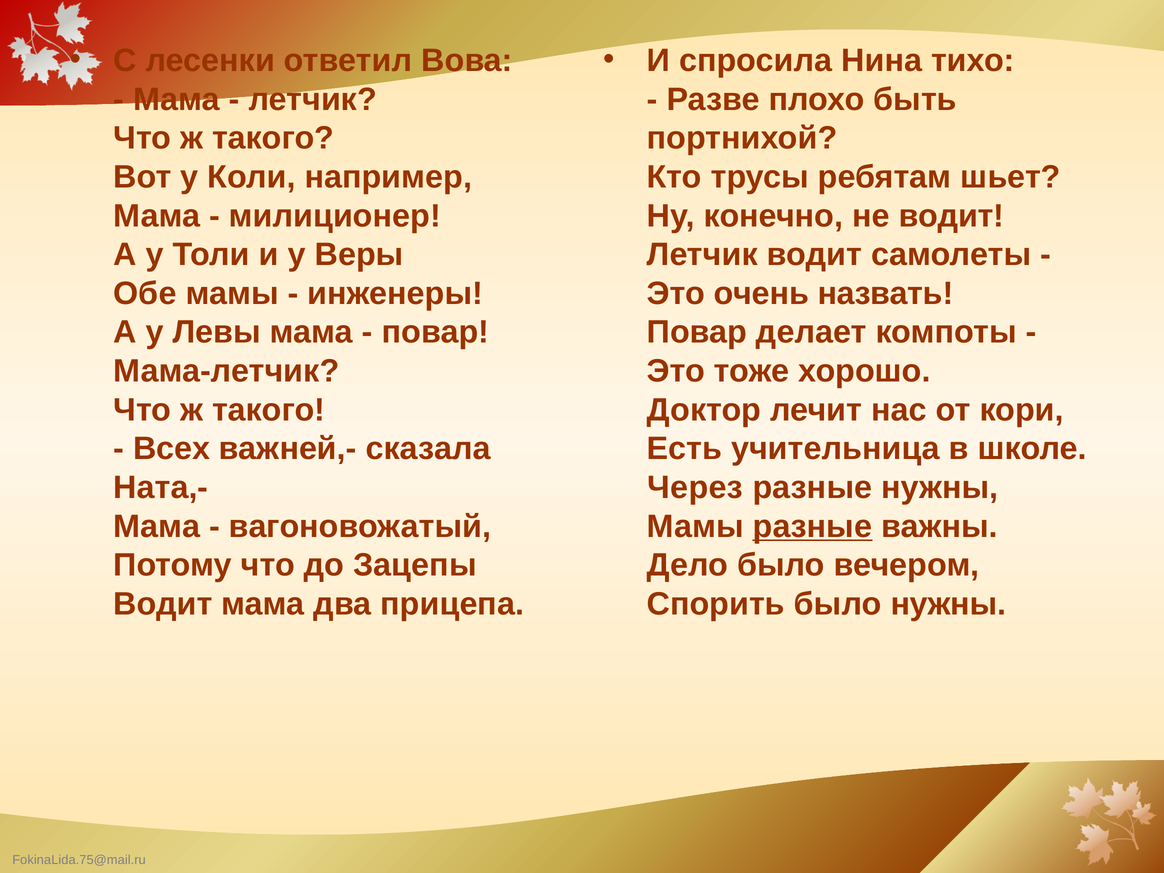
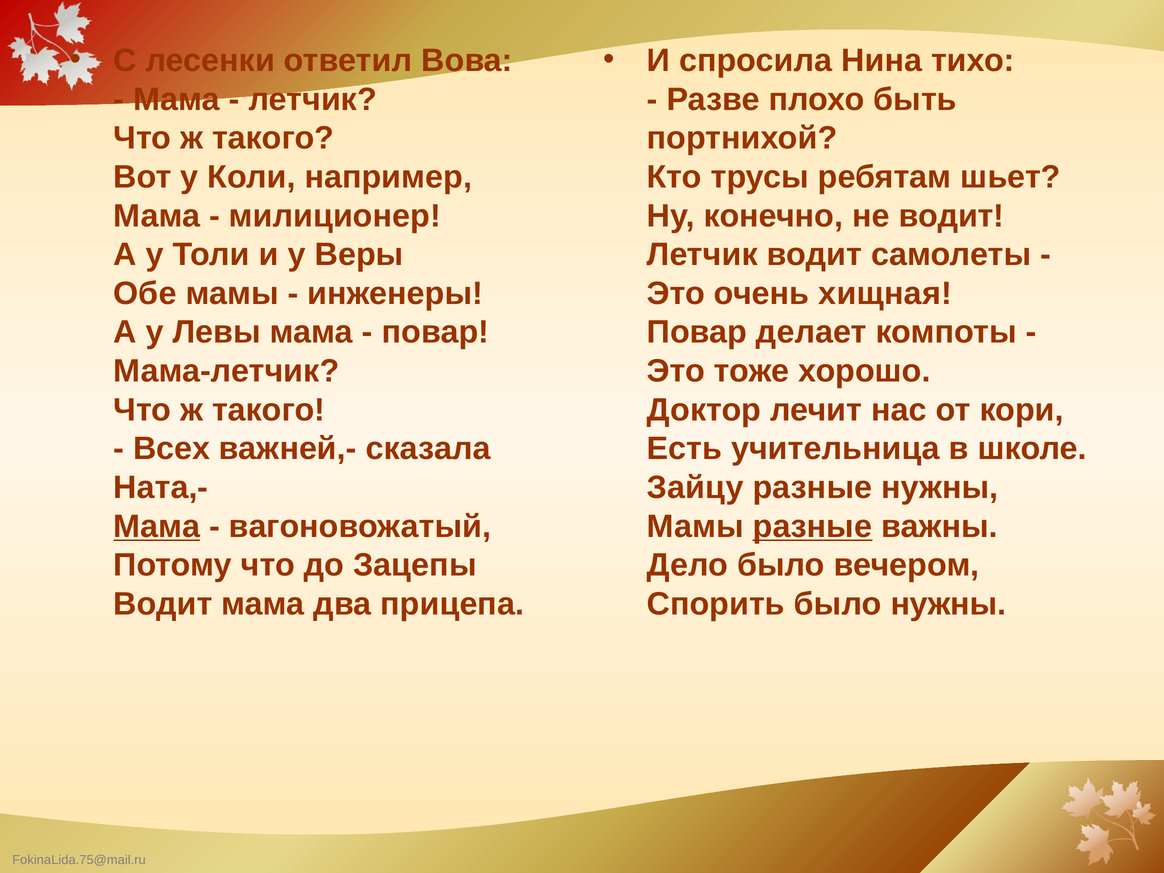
назвать: назвать -> хищная (885, 293)
Через: Через -> Зайцу (695, 488)
Мама underline: none -> present (157, 526)
